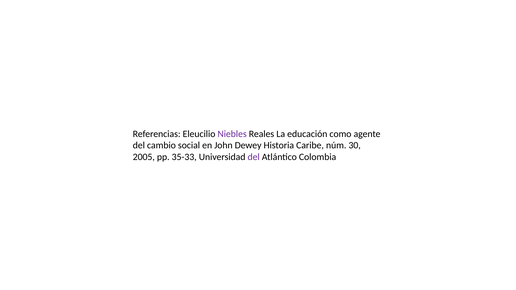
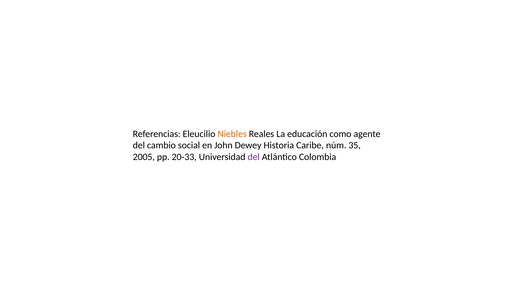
Niebles colour: purple -> orange (232, 134)
30: 30 -> 35 (355, 146)
35-33: 35-33 -> 20-33 (184, 157)
